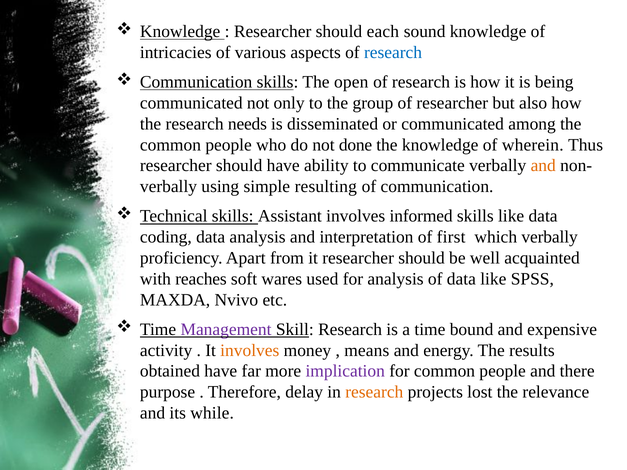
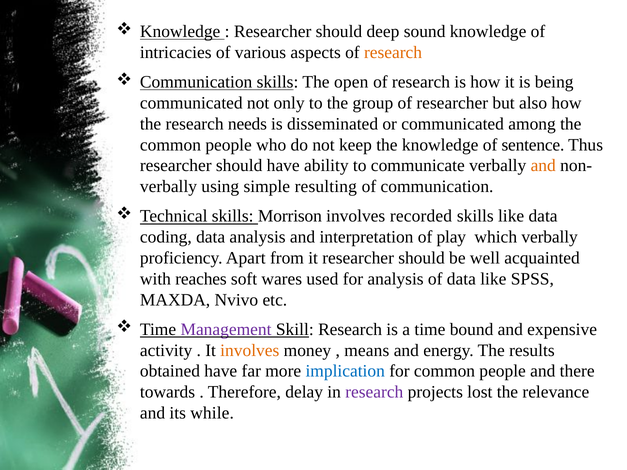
each: each -> deep (383, 32)
research colour: blue -> orange (393, 53)
done: done -> keep (355, 145)
wherein: wherein -> sentence (533, 145)
Assistant: Assistant -> Morrison (290, 216)
informed: informed -> recorded (421, 216)
first: first -> play (451, 237)
implication colour: purple -> blue (345, 371)
purpose: purpose -> towards (168, 392)
research colour: orange -> purple (374, 392)
